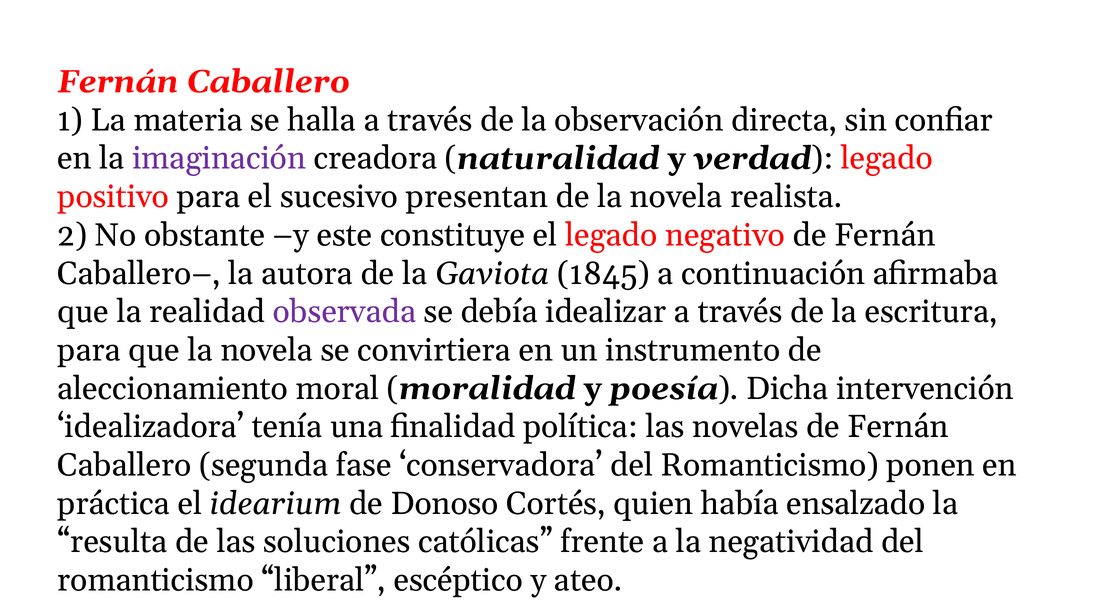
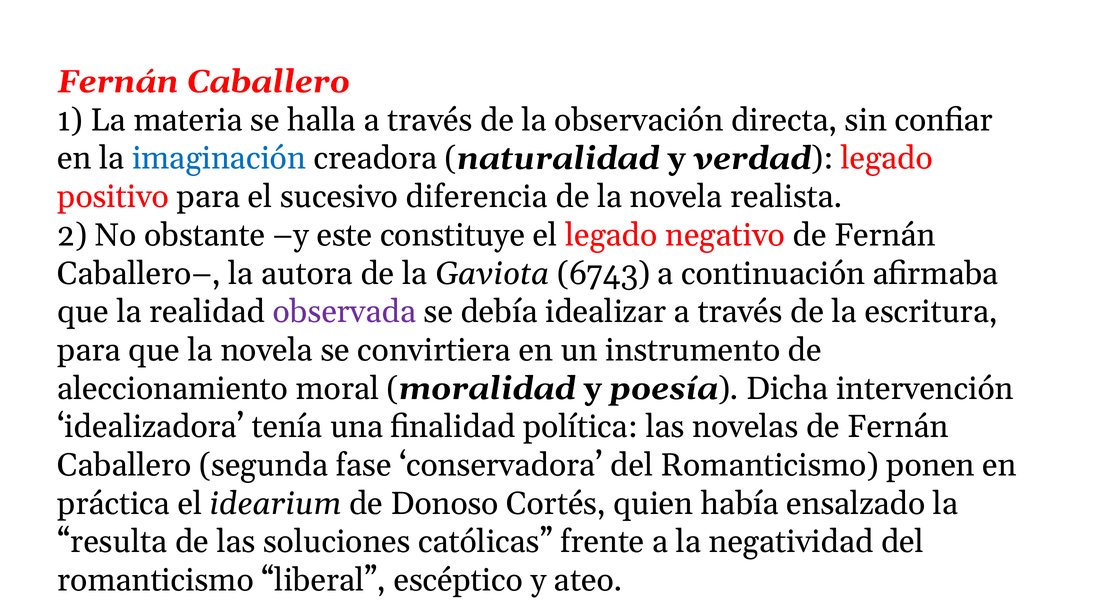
imaginación colour: purple -> blue (219, 158)
presentan: presentan -> diferencia (477, 197)
1845: 1845 -> 6743 (604, 273)
